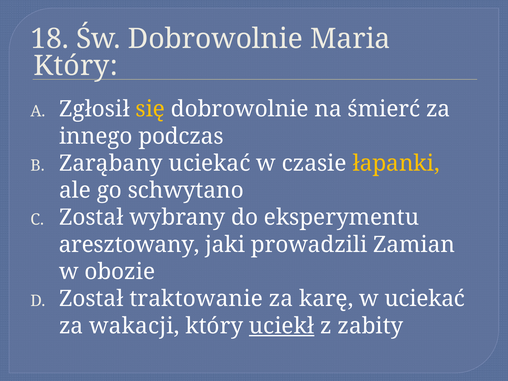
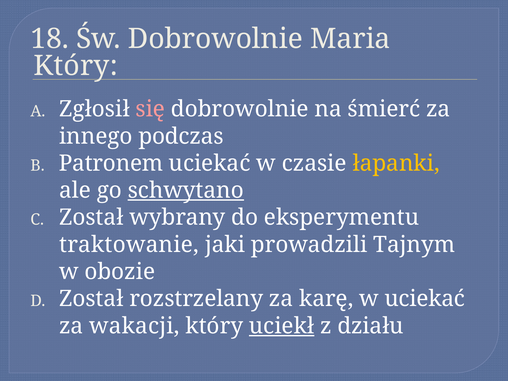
się colour: yellow -> pink (150, 109)
Zarąbany: Zarąbany -> Patronem (111, 163)
schwytano underline: none -> present (186, 190)
aresztowany: aresztowany -> traktowanie (129, 245)
Zamian: Zamian -> Tajnym (414, 245)
traktowanie: traktowanie -> rozstrzelany (196, 299)
zabity: zabity -> działu (371, 326)
